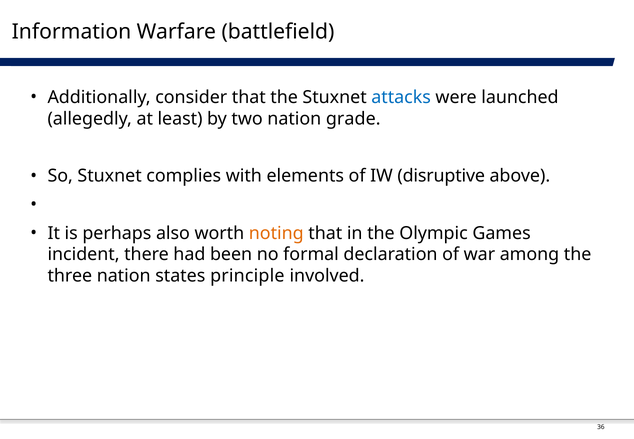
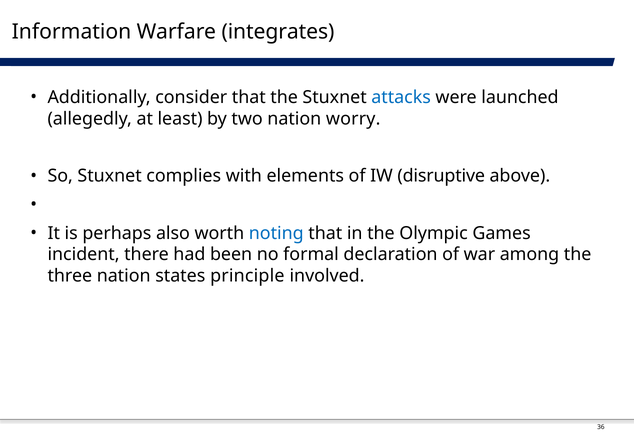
battlefield: battlefield -> integrates (278, 32)
grade: grade -> worry (353, 119)
noting colour: orange -> blue (276, 233)
